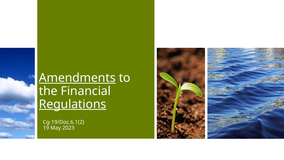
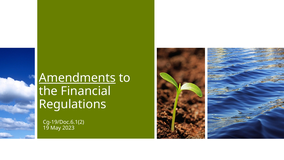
Regulations underline: present -> none (73, 104)
